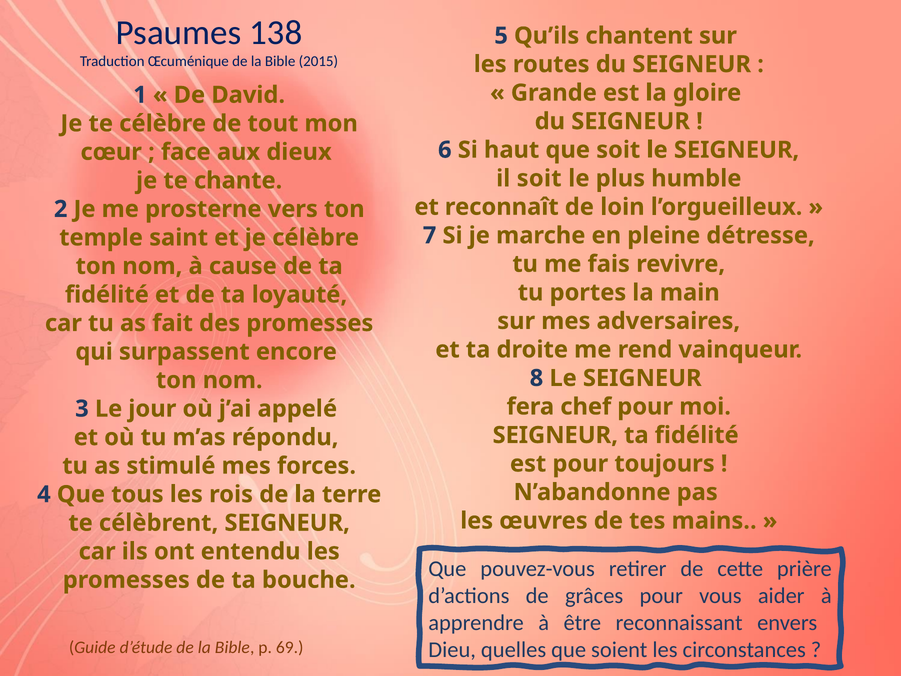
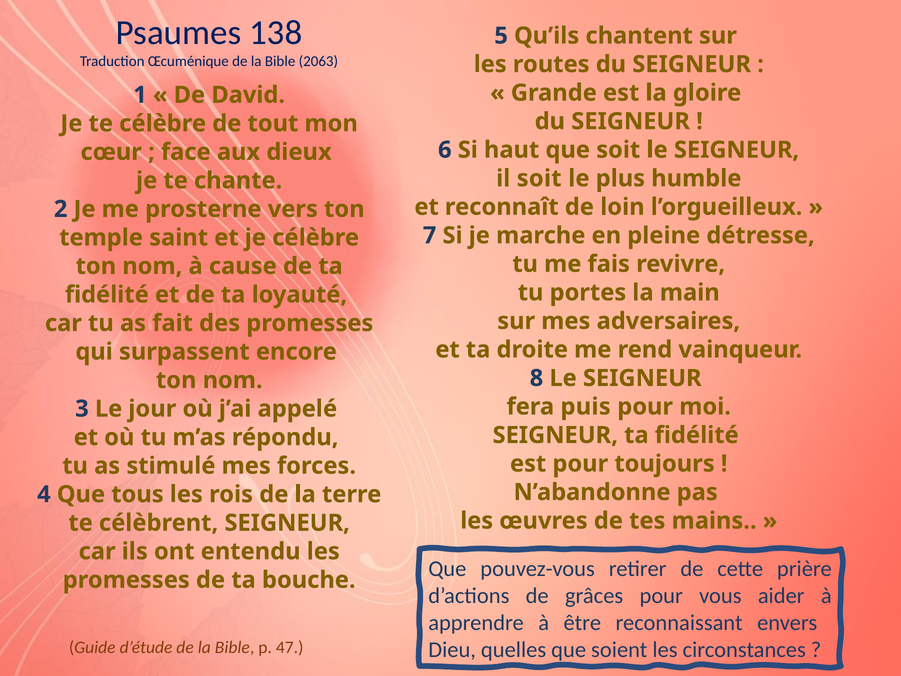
2015: 2015 -> 2063 (318, 61)
chef: chef -> puis (586, 407)
69: 69 -> 47 (290, 647)
